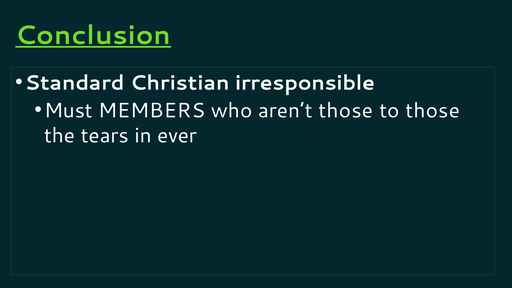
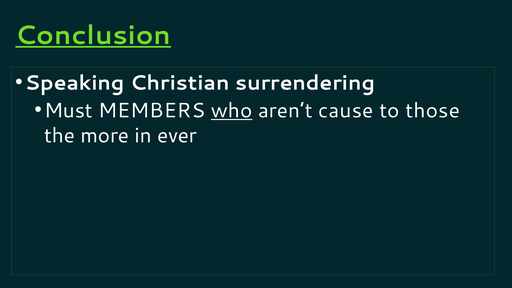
Standard: Standard -> Speaking (75, 83)
irresponsible: irresponsible -> surrendering (305, 83)
who underline: none -> present (232, 111)
aren’t those: those -> cause (346, 111)
tears: tears -> more (105, 136)
